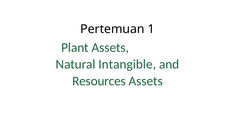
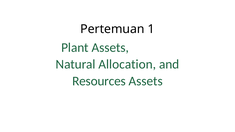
Intangible: Intangible -> Allocation (127, 64)
